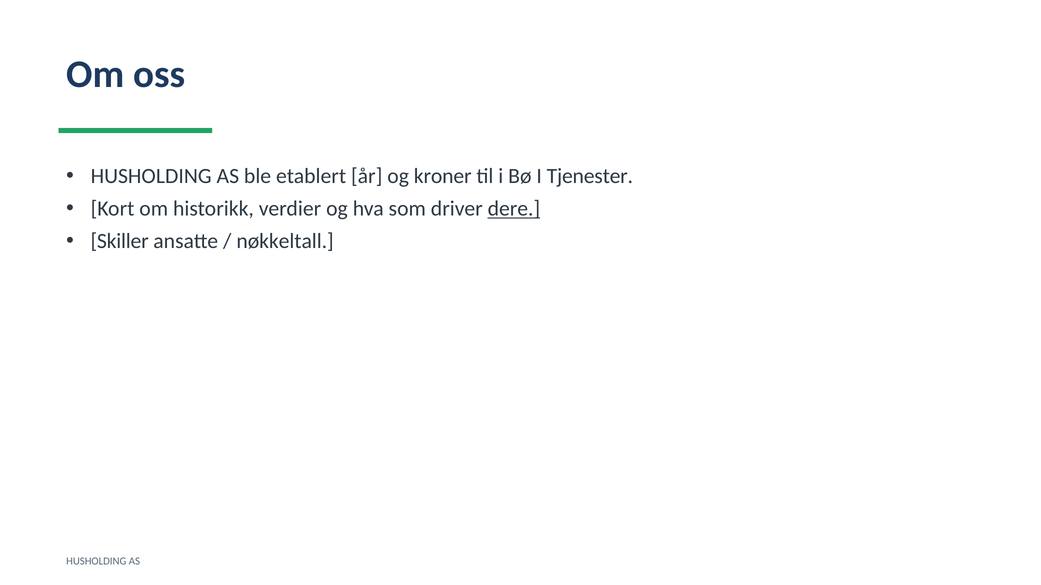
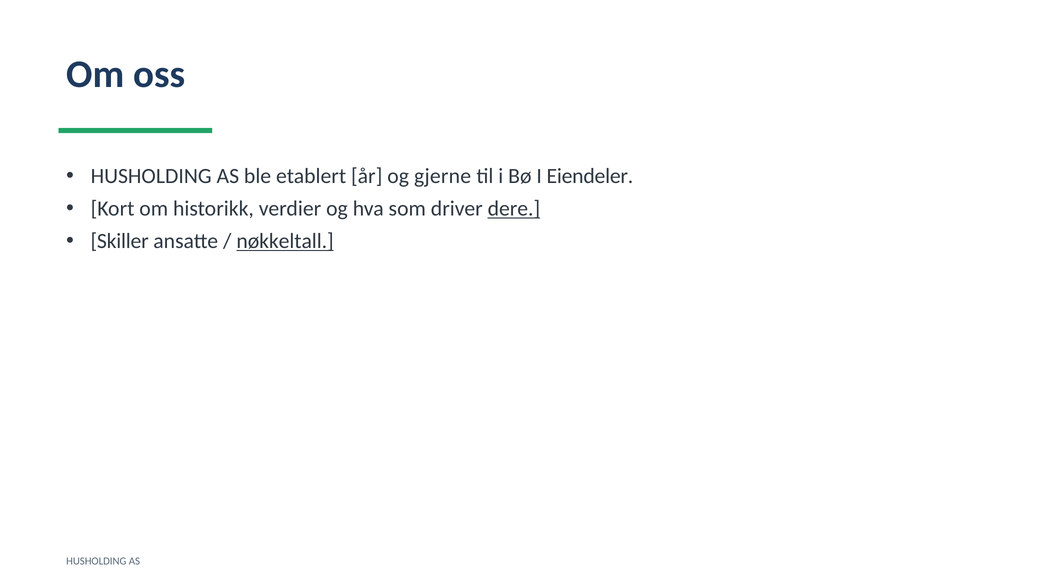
kroner: kroner -> gjerne (443, 176)
Tjenester: Tjenester -> Eiendeler (590, 176)
nøkkeltall underline: none -> present (285, 241)
